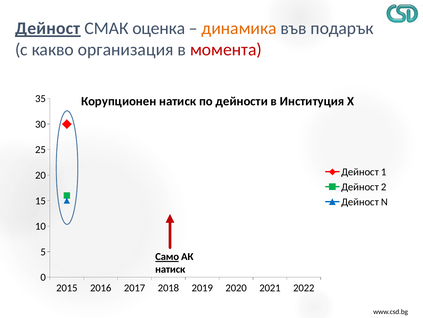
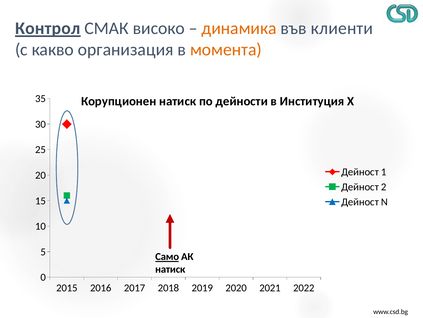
Дейност: Дейност -> Контрол (48, 28)
оценка: оценка -> високо (159, 28)
подарък: подарък -> клиенти (342, 28)
момента colour: red -> orange (226, 50)
